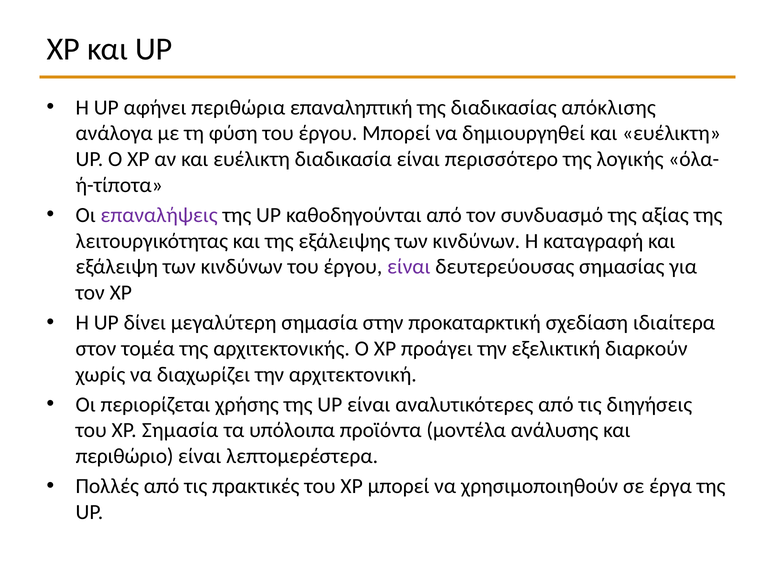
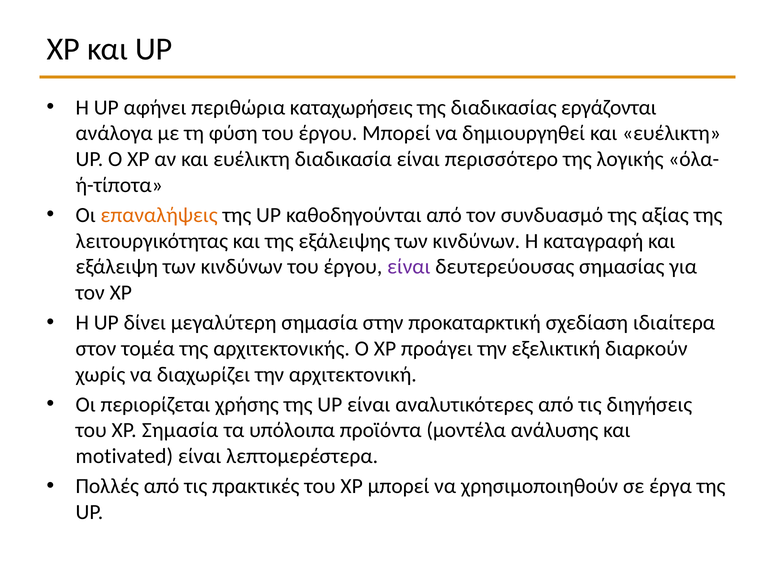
επαναληπτική: επαναληπτική -> καταχωρήσεις (351, 108)
απόκλισης: απόκλισης -> εργάζονται (609, 108)
επαναλήψεις colour: purple -> orange (159, 215)
περιθώριο: περιθώριο -> motivated (124, 456)
